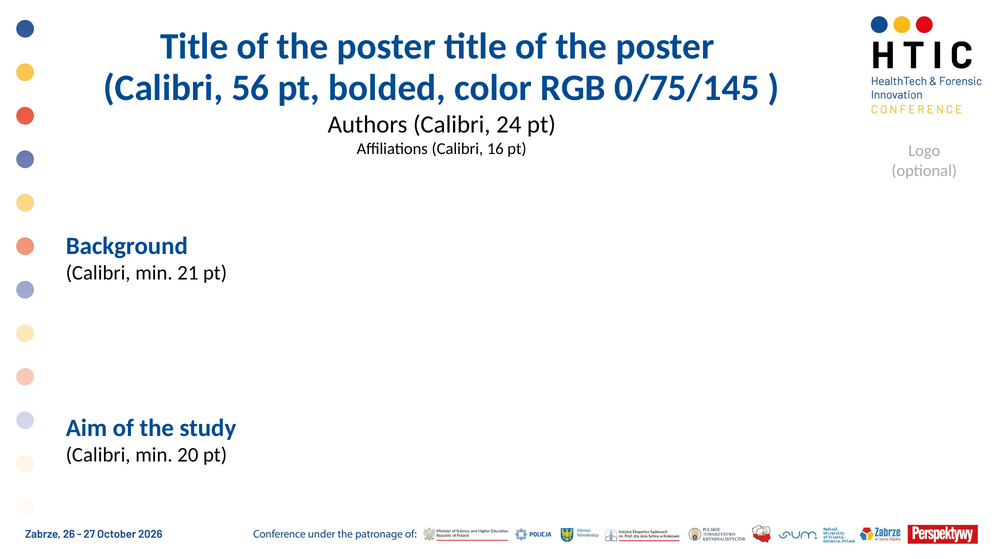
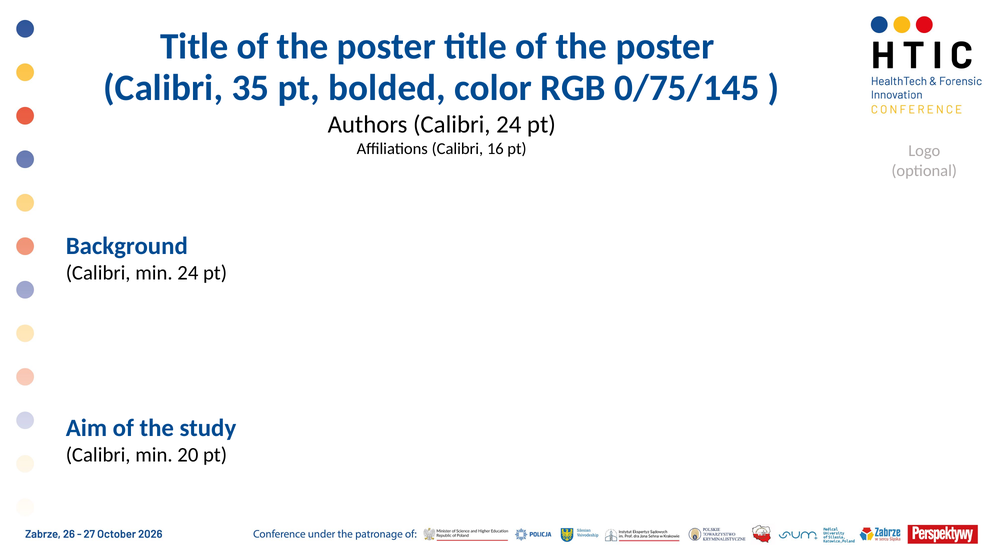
56: 56 -> 35 (250, 88)
min 21: 21 -> 24 (188, 273)
